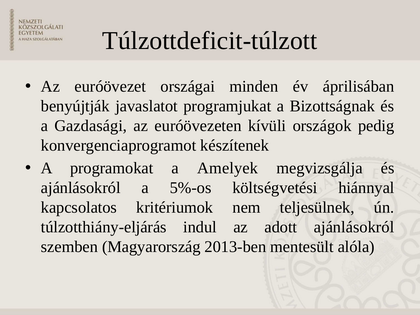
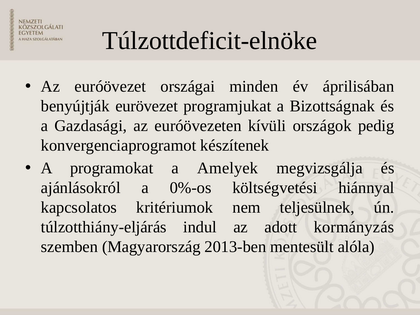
Túlzottdeficit-túlzott: Túlzottdeficit-túlzott -> Túlzottdeficit-elnöke (210, 41)
javaslatot: javaslatot -> eurövezet (147, 106)
5%-os: 5%-os -> 0%-os (191, 188)
adott ajánlásokról: ajánlásokról -> kormányzás (354, 227)
